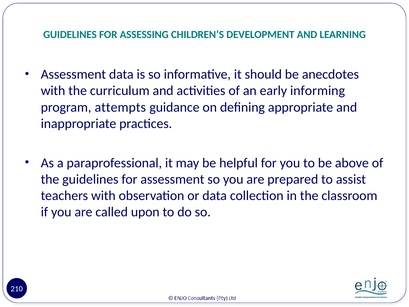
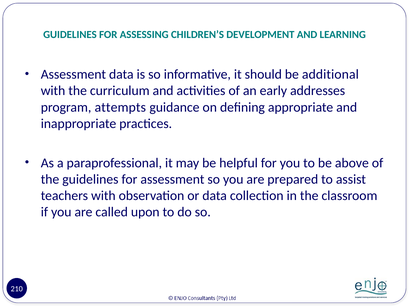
anecdotes: anecdotes -> additional (330, 74)
informing: informing -> addresses (318, 91)
